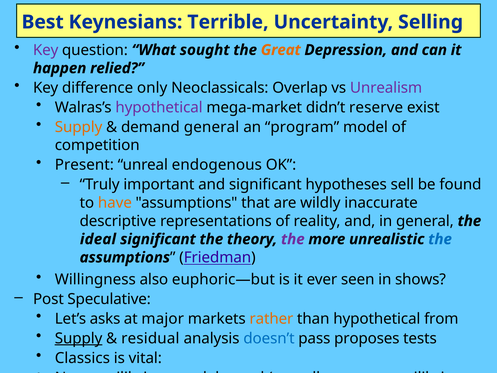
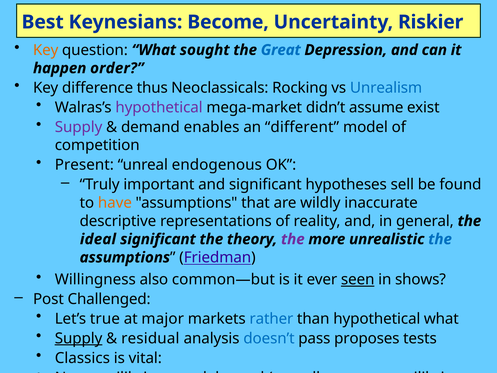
Terrible: Terrible -> Become (228, 22)
Selling: Selling -> Riskier (431, 22)
Key colour: purple -> orange (46, 50)
Great colour: orange -> blue (281, 50)
relied: relied -> order (117, 68)
only: only -> thus (152, 88)
Overlap: Overlap -> Rocking (300, 88)
Unrealism colour: purple -> blue (386, 88)
reserve: reserve -> assume (376, 107)
Supply colour: orange -> purple (79, 127)
demand general: general -> enables (212, 127)
program: program -> different (302, 127)
euphoric—but: euphoric—but -> common—but (223, 279)
seen underline: none -> present (358, 279)
Speculative: Speculative -> Challenged (109, 299)
asks: asks -> true (105, 319)
rather colour: orange -> blue (271, 319)
hypothetical from: from -> what (441, 319)
